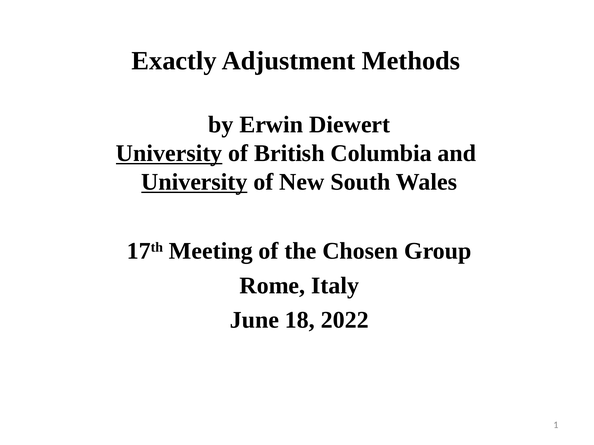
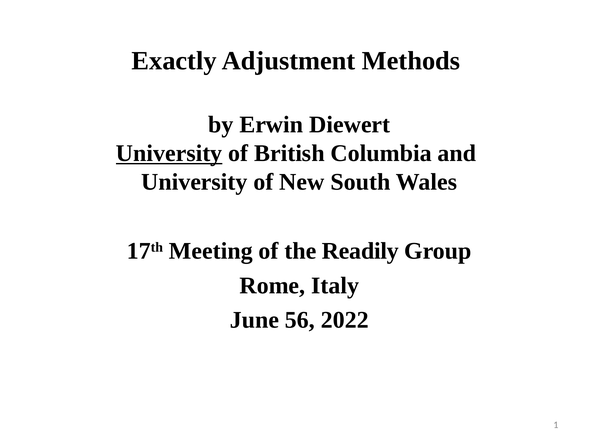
University underline: present -> none (194, 182)
Chosen: Chosen -> Readily (360, 251)
18: 18 -> 56 (300, 320)
